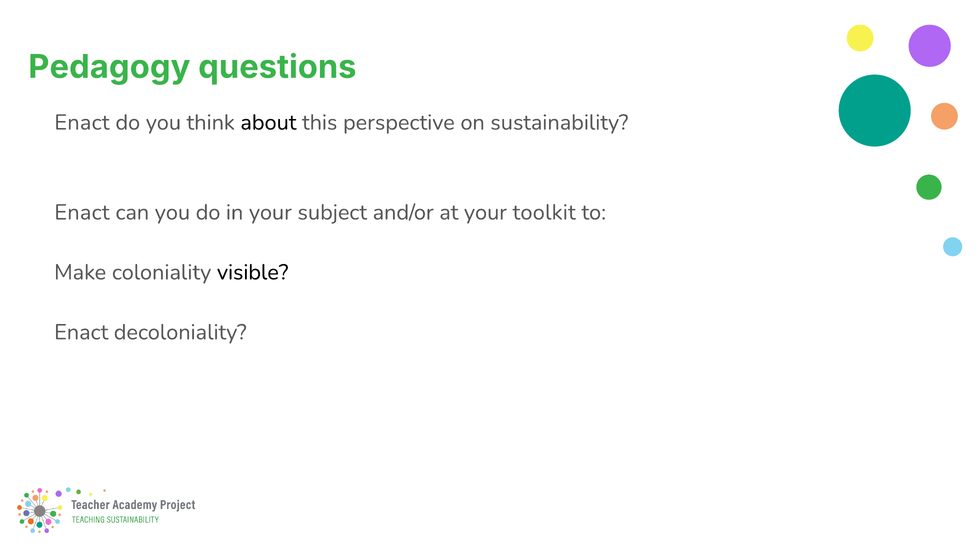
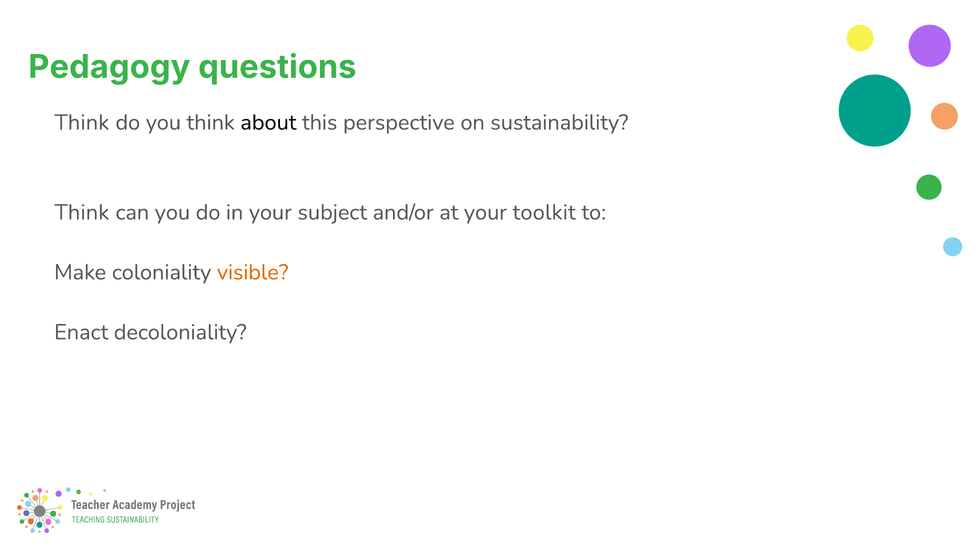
Enact: Enact -> Think (82, 122)
Enact: Enact -> Think (82, 212)
visible colour: black -> orange (253, 272)
